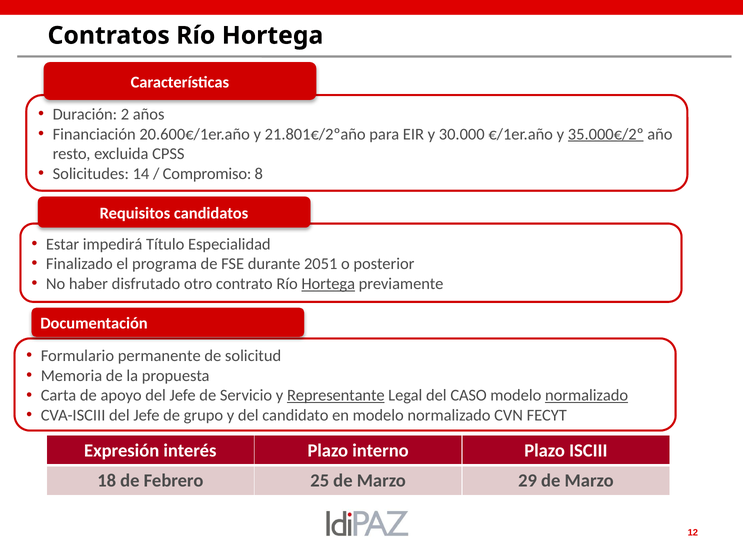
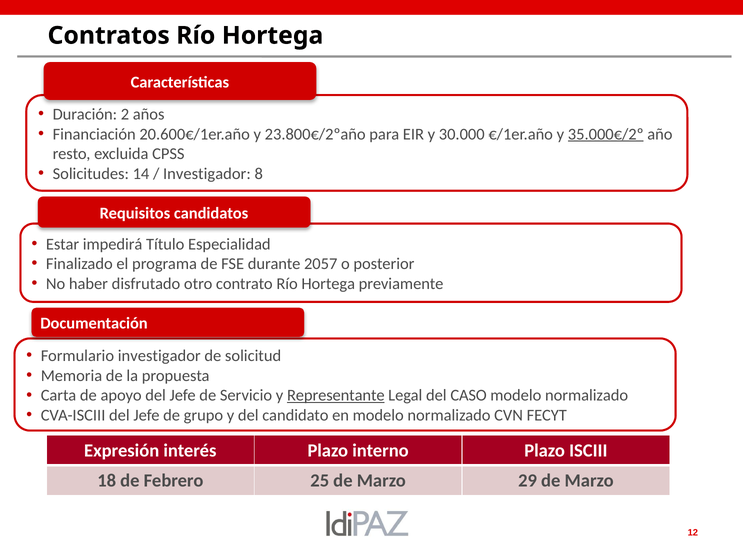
21.801€/2ºaño: 21.801€/2ºaño -> 23.800€/2ºaño (315, 134)
Compromiso: Compromiso -> Investigador (207, 174)
2051: 2051 -> 2057 (321, 264)
Hortega underline: present -> none (328, 284)
Formulario permanente: permanente -> investigador (159, 356)
normalizado underline: present -> none (587, 396)
